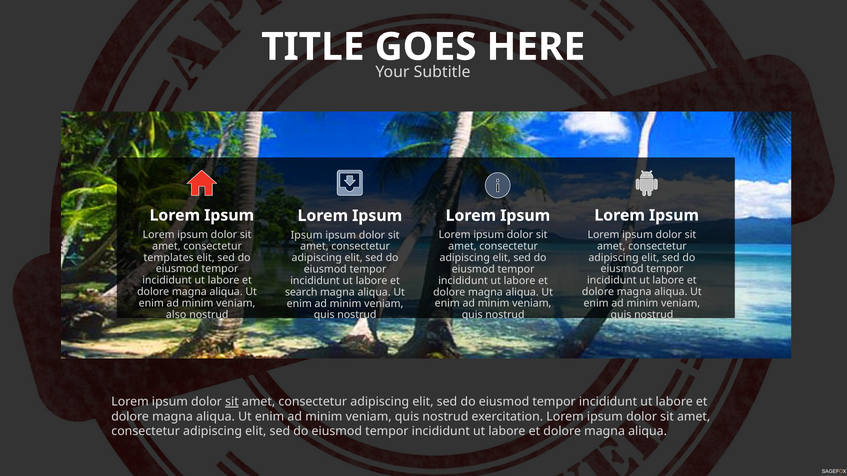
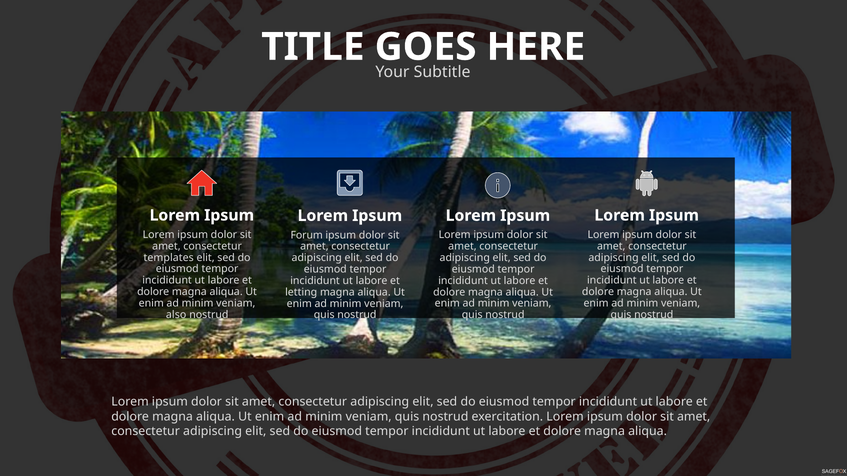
Ipsum: Ipsum -> Forum (307, 235)
search: search -> letting (301, 292)
sit underline: present -> none (232, 402)
